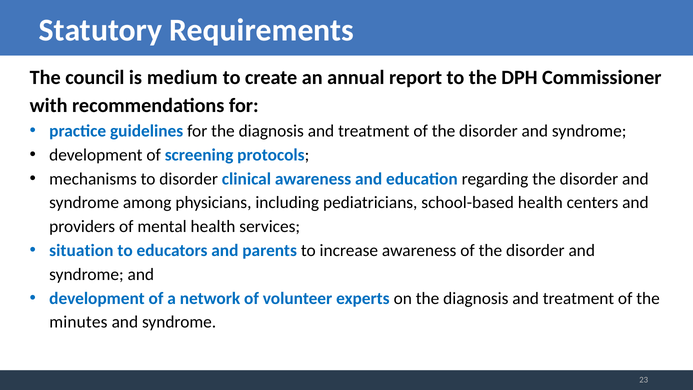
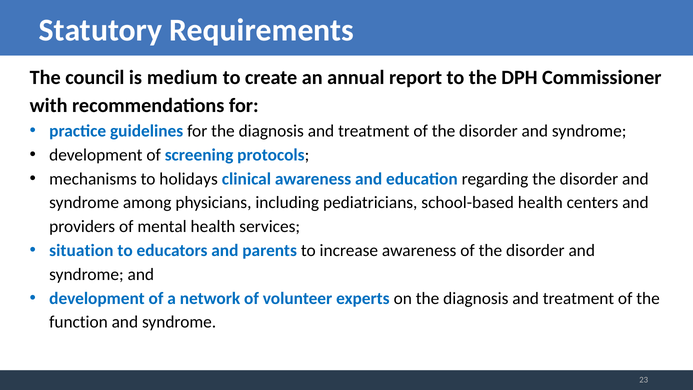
to disorder: disorder -> holidays (189, 179)
minutes: minutes -> function (78, 322)
